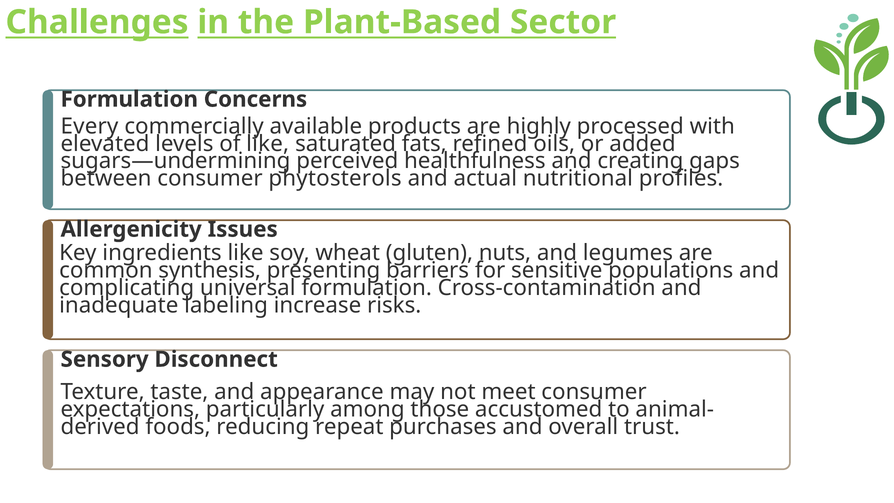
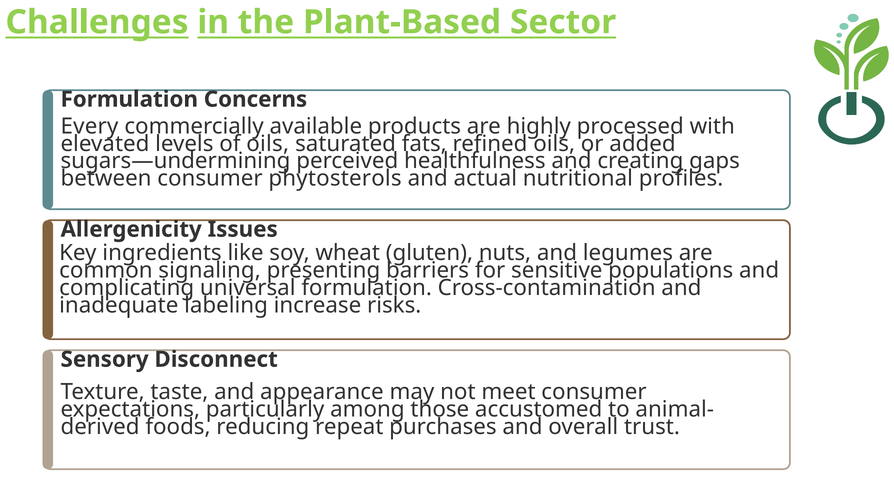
of like: like -> oils (268, 144)
synthesis: synthesis -> signaling (210, 270)
